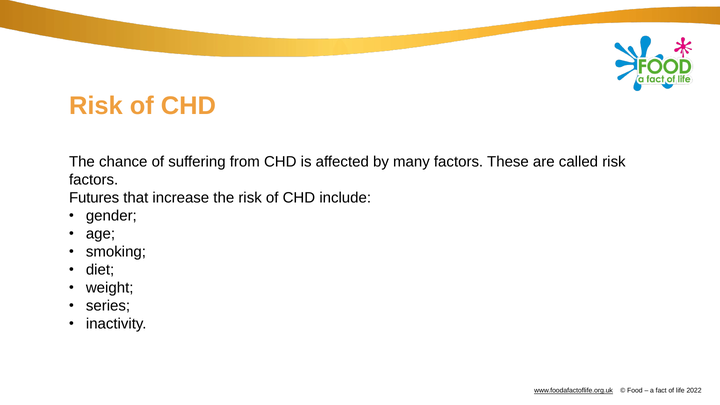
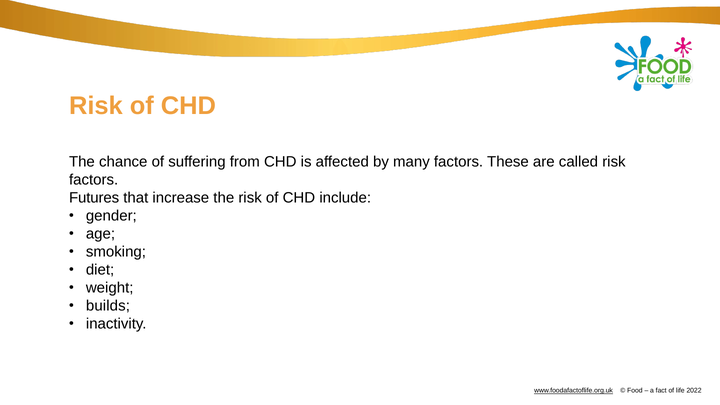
series: series -> builds (108, 306)
